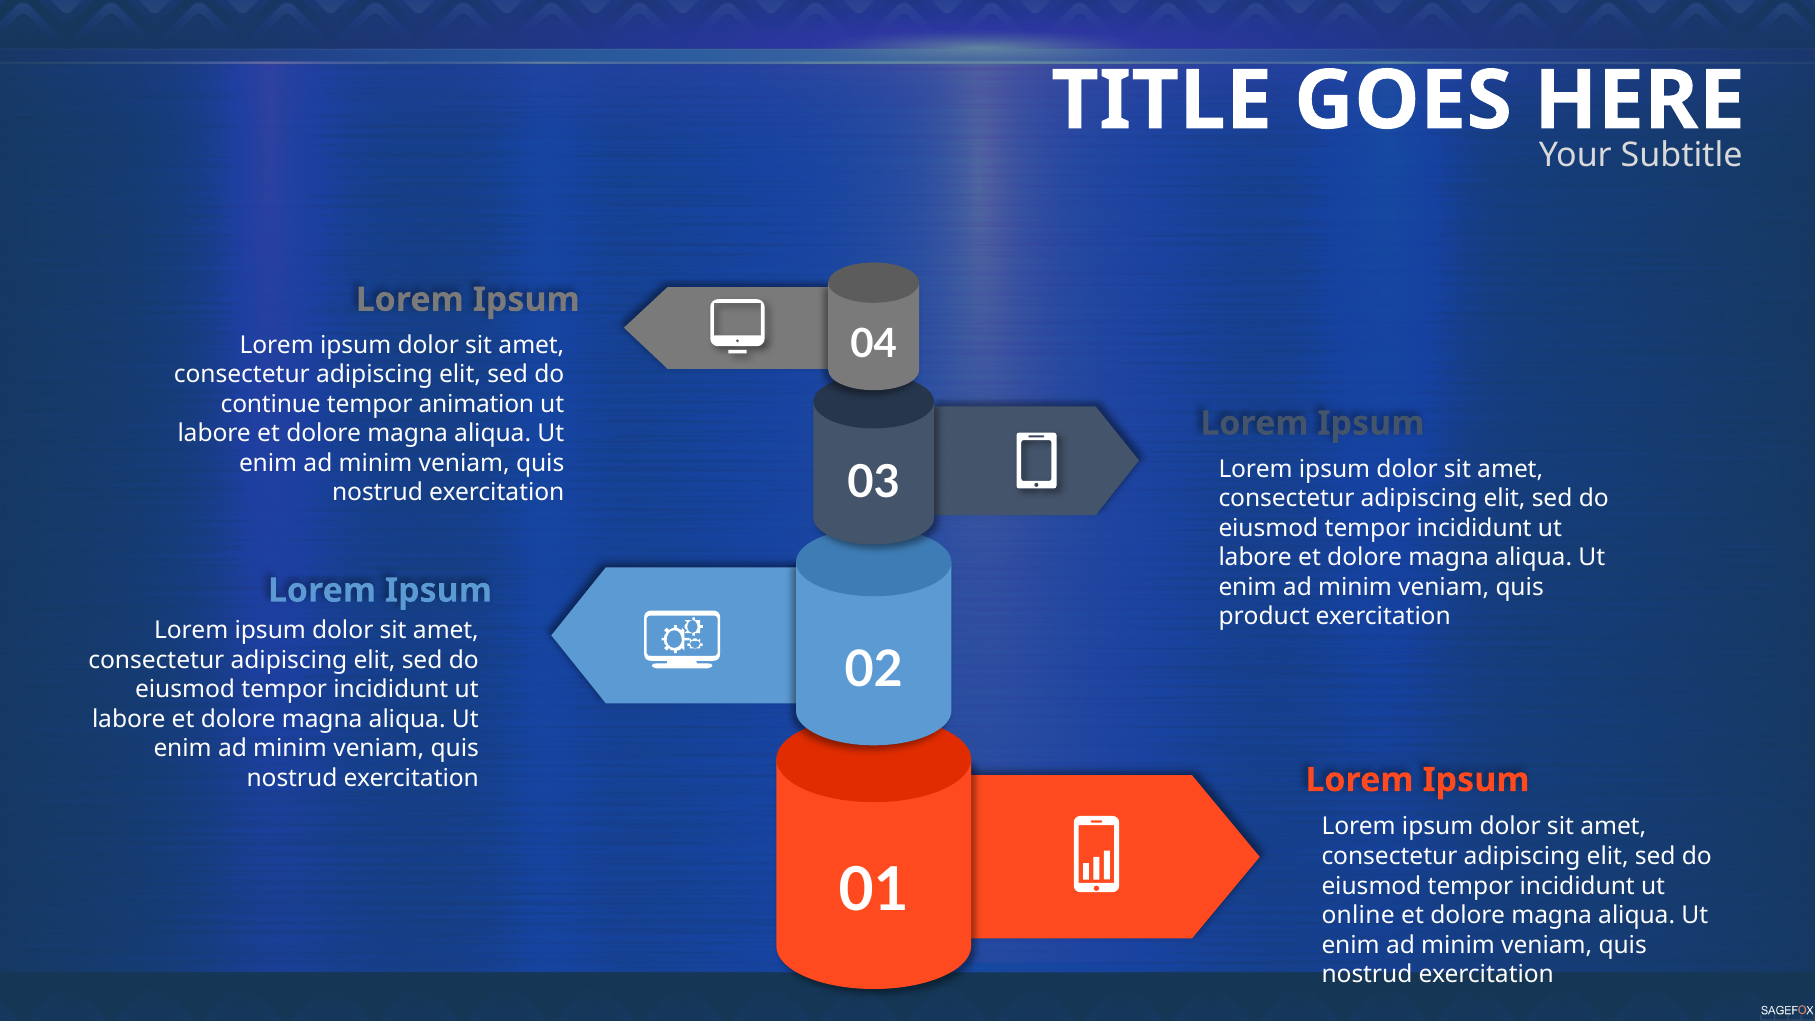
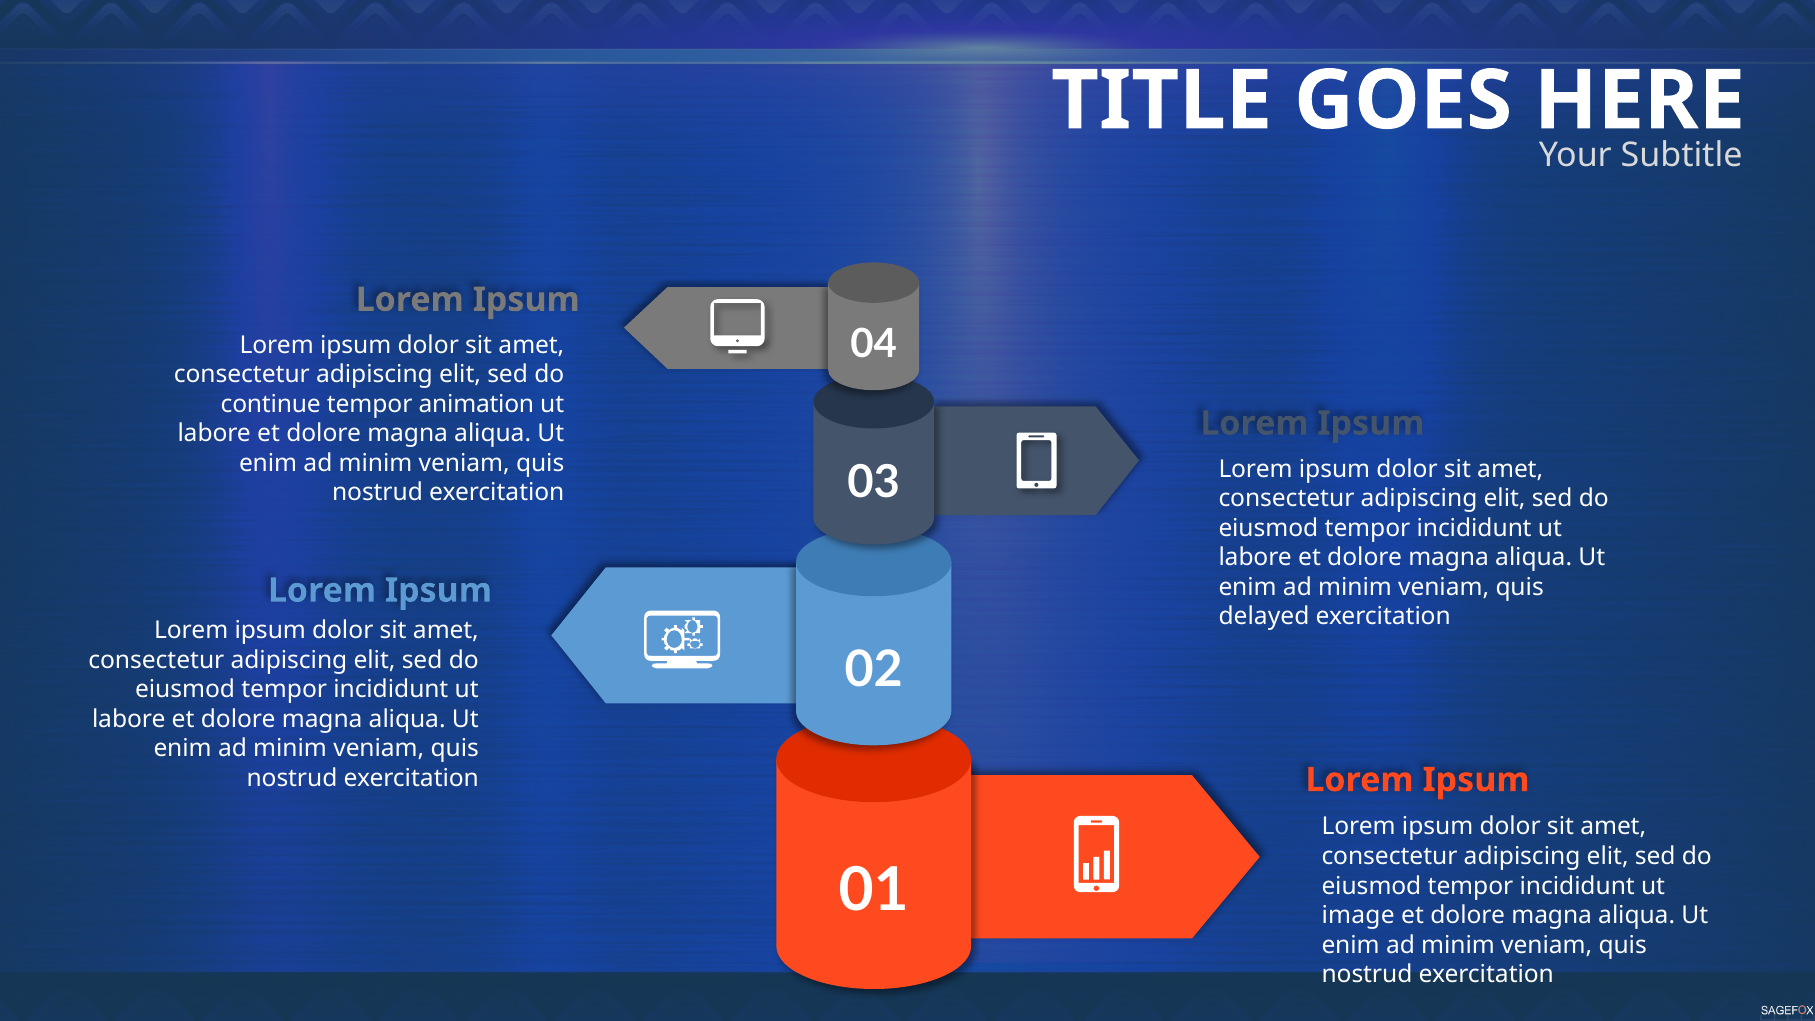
product: product -> delayed (1264, 616)
online: online -> image (1358, 915)
